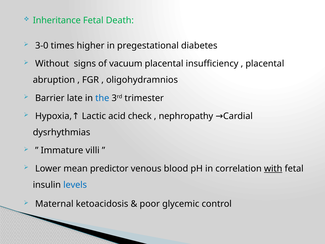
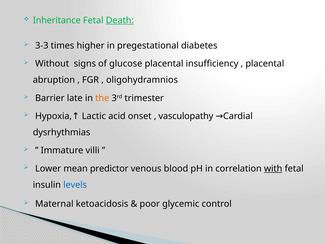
Death underline: none -> present (120, 20)
3-0: 3-0 -> 3-3 (42, 46)
vacuum: vacuum -> glucose (126, 64)
the colour: blue -> orange (102, 98)
check: check -> onset (140, 116)
nephropathy: nephropathy -> vasculopathy (186, 116)
